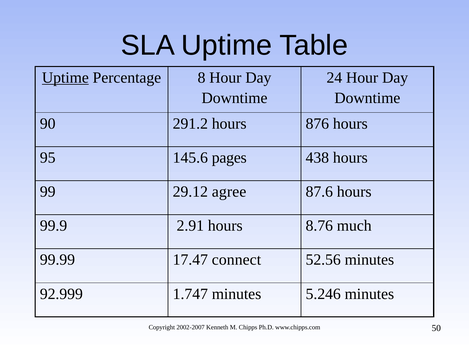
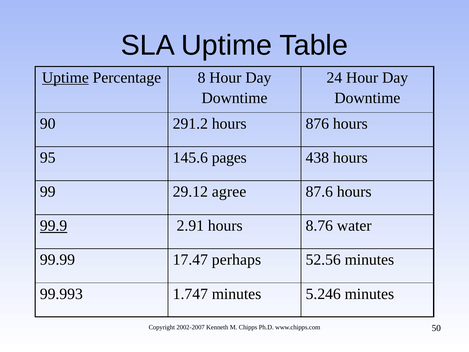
99.9 underline: none -> present (54, 226)
much: much -> water (354, 226)
connect: connect -> perhaps (236, 260)
92.999: 92.999 -> 99.993 (61, 294)
